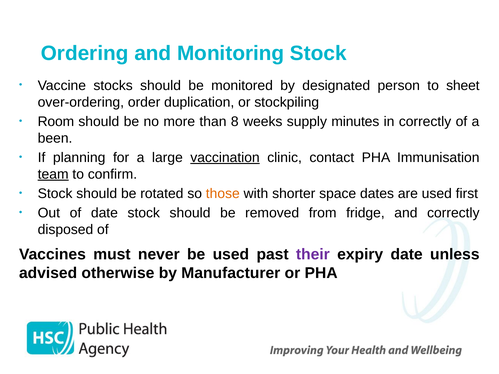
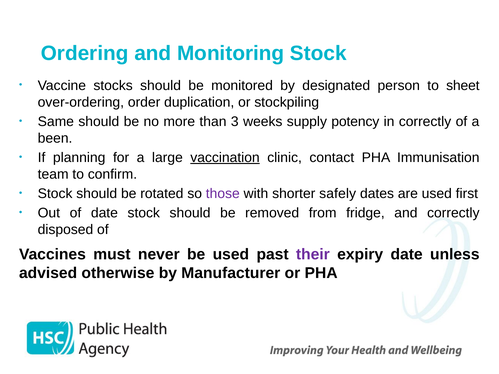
Room: Room -> Same (56, 122)
8: 8 -> 3 (235, 122)
minutes: minutes -> potency (355, 122)
team underline: present -> none (53, 174)
those colour: orange -> purple (223, 194)
space: space -> safely (338, 194)
